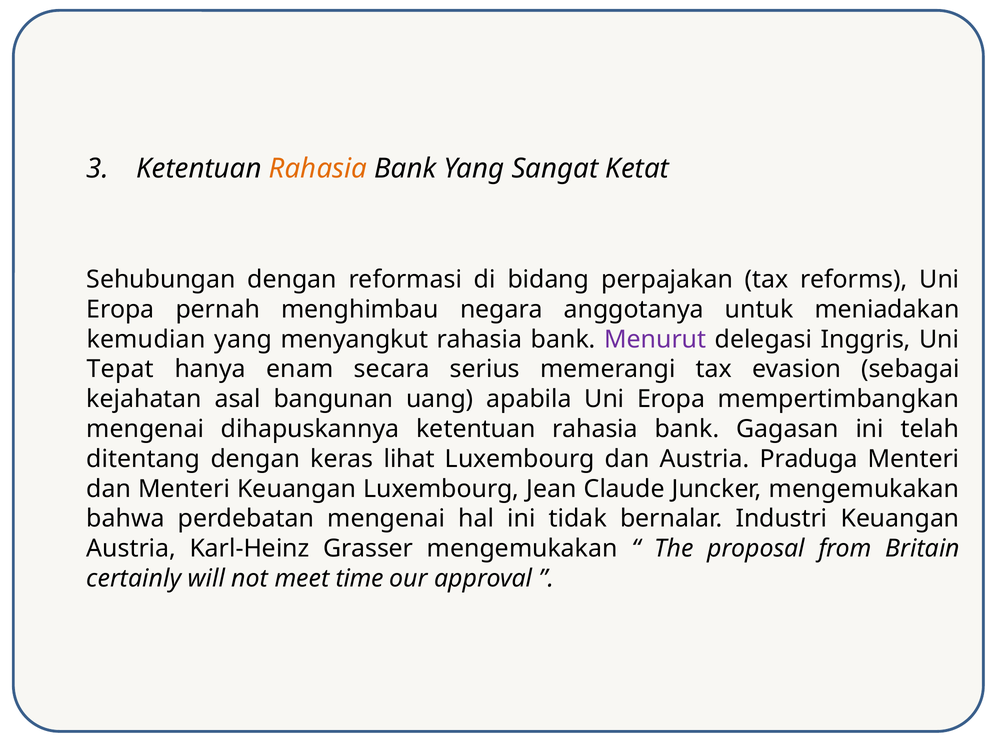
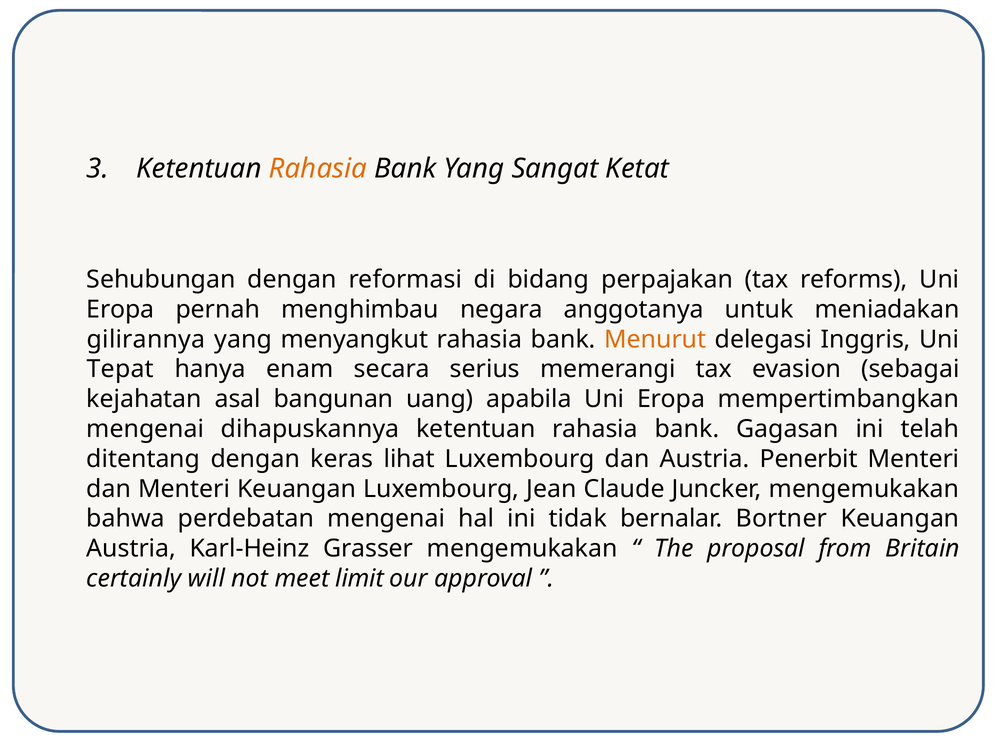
kemudian: kemudian -> gilirannya (146, 339)
Menurut colour: purple -> orange (655, 339)
Praduga: Praduga -> Penerbit (809, 459)
Industri: Industri -> Bortner (781, 519)
time: time -> limit (360, 578)
